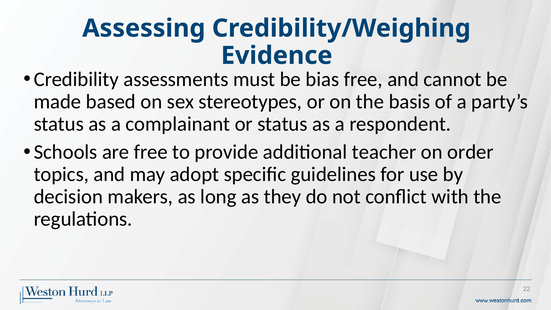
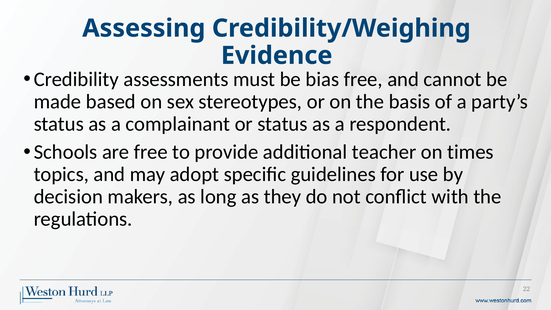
order: order -> times (470, 152)
